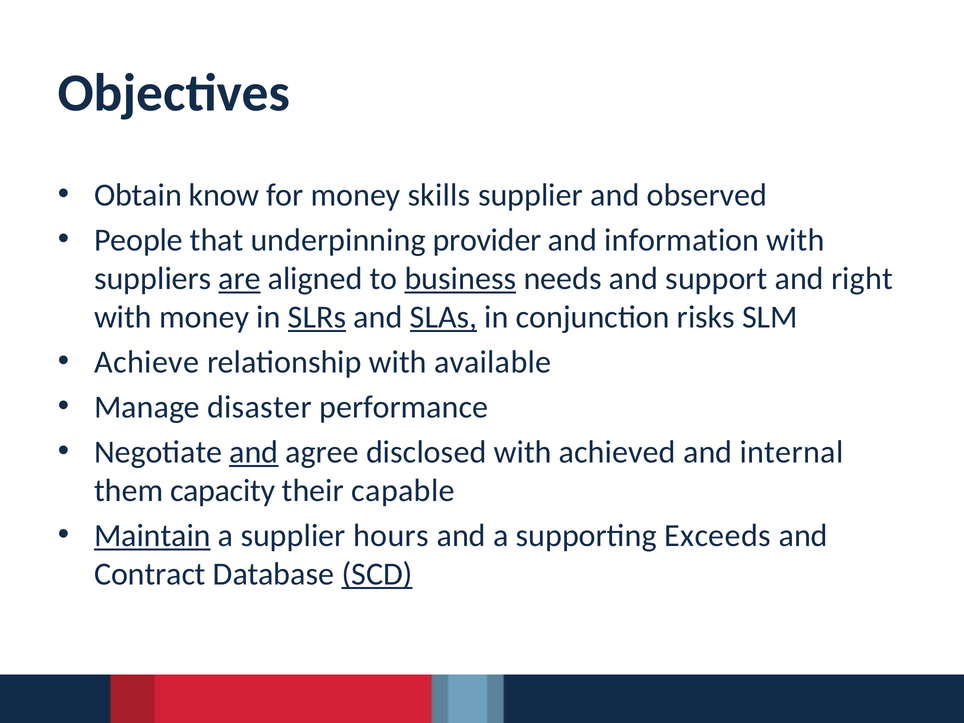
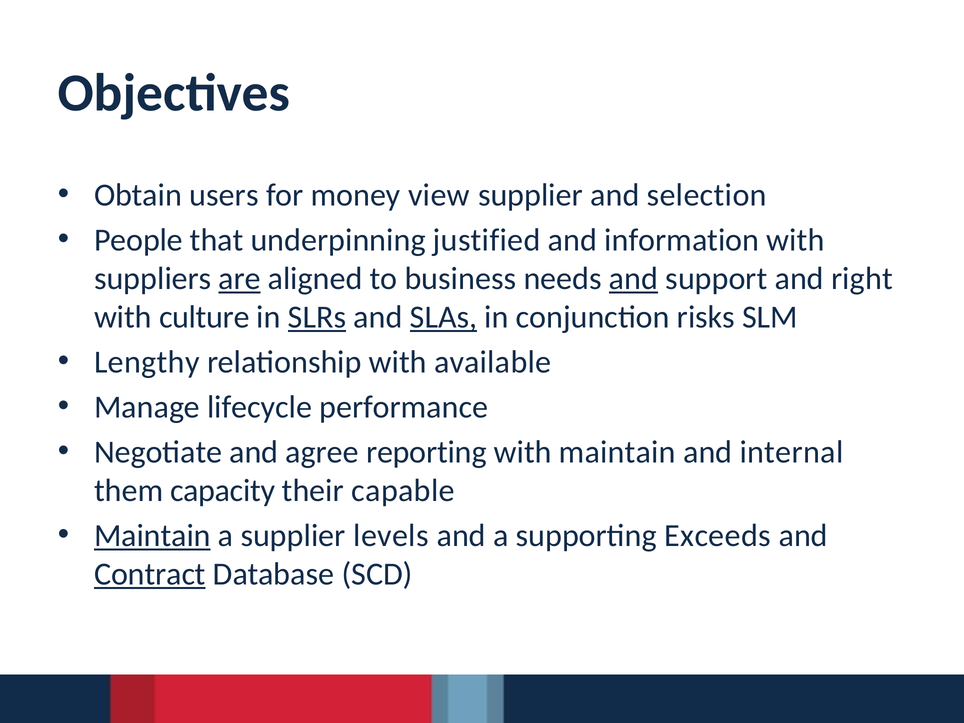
know: know -> users (224, 195)
skills: skills -> view (439, 195)
observed: observed -> selection (707, 195)
provider: provider -> justified (487, 240)
business underline: present -> none (460, 279)
and underline: none -> present (634, 279)
with money: money -> culture (204, 317)
Achieve: Achieve -> Lengthy (147, 362)
disaster: disaster -> lifecycle (260, 407)
and underline: present -> none (254, 452)
disclosed: disclosed -> reporting (426, 452)
with achieved: achieved -> maintain (617, 452)
hours: hours -> levels (391, 536)
Contract underline: none -> present (150, 574)
SCD underline: present -> none (377, 574)
